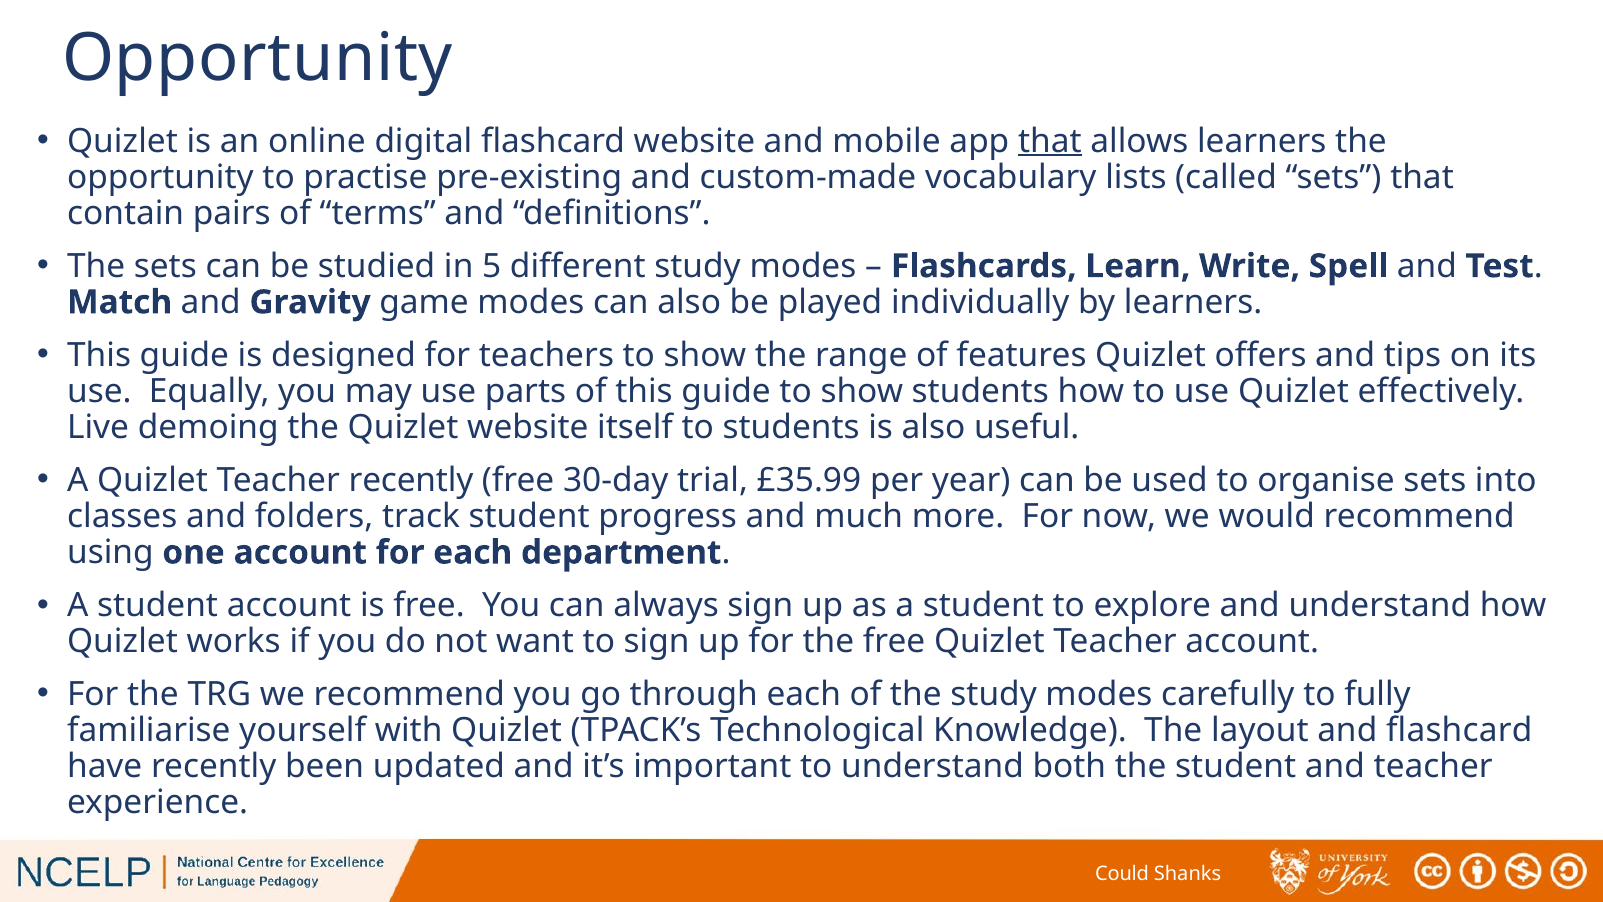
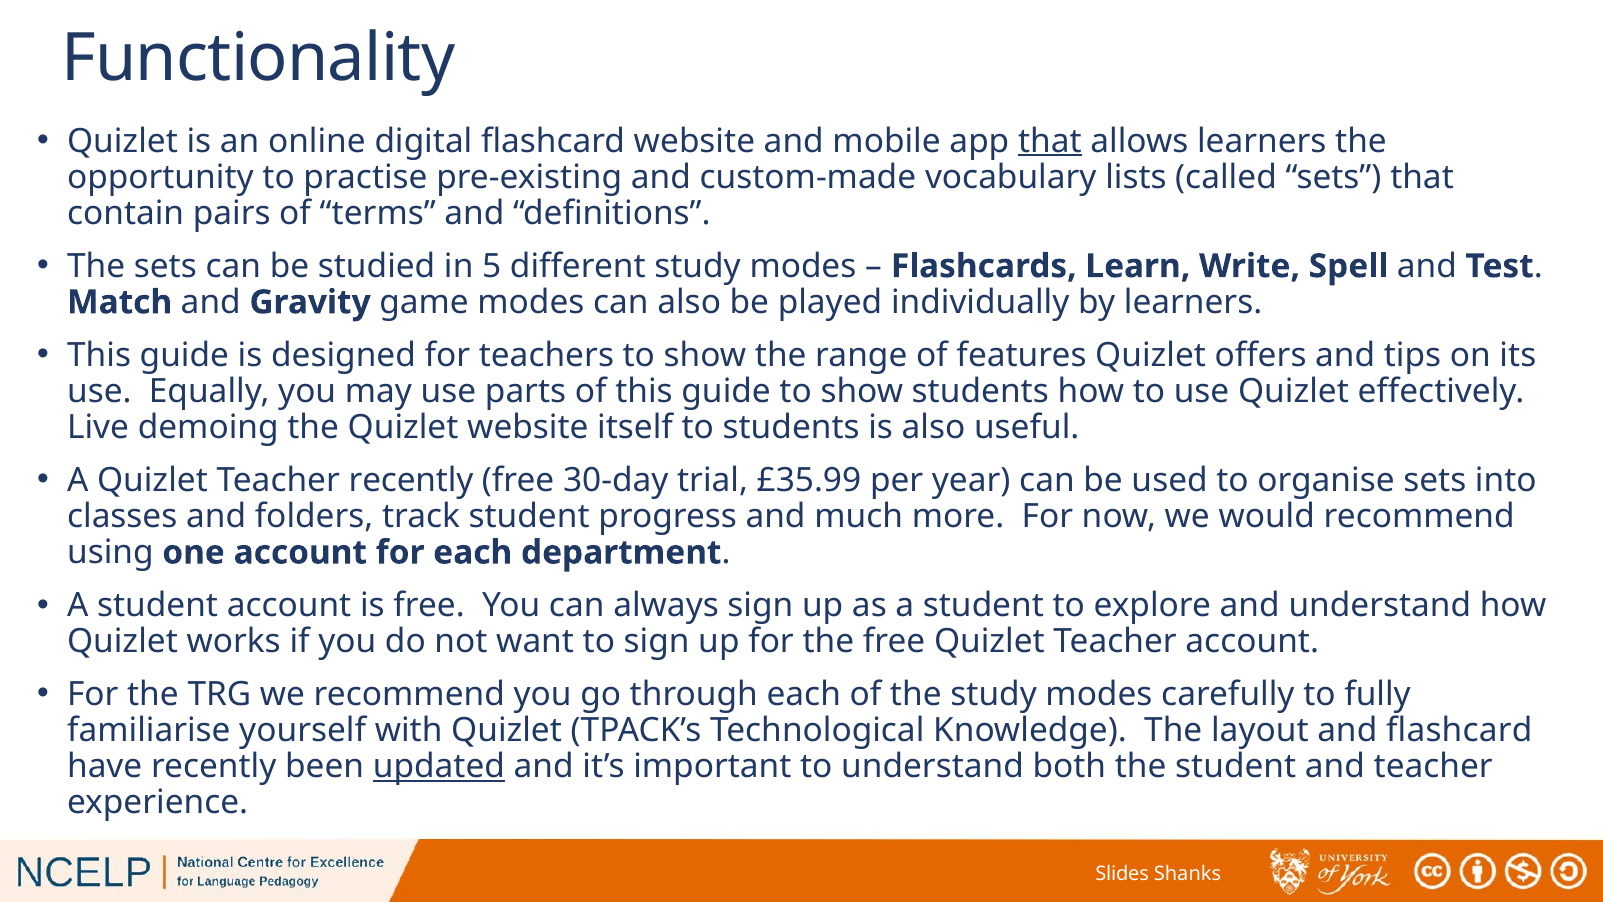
Opportunity: Opportunity -> Functionality (258, 58)
updated underline: none -> present (439, 766)
Could: Could -> Slides (1122, 873)
